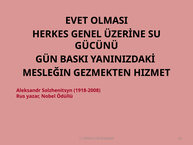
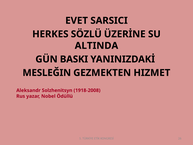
OLMASI: OLMASI -> SARSICI (109, 21)
GENEL: GENEL -> SÖZLÜ (86, 34)
GÜCÜNÜ: GÜCÜNÜ -> ALTINDA (96, 46)
